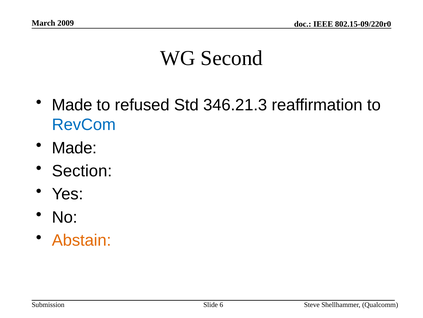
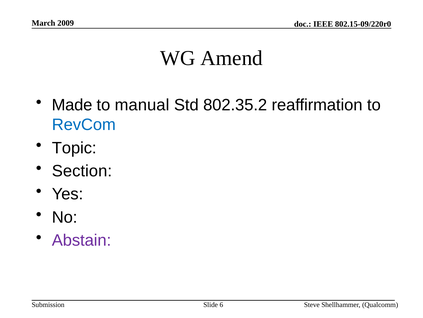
Second: Second -> Amend (232, 58)
refused: refused -> manual (142, 105)
346.21.3: 346.21.3 -> 802.35.2 (235, 105)
Made: Made -> Topic (74, 148)
Abstain colour: orange -> purple (82, 240)
